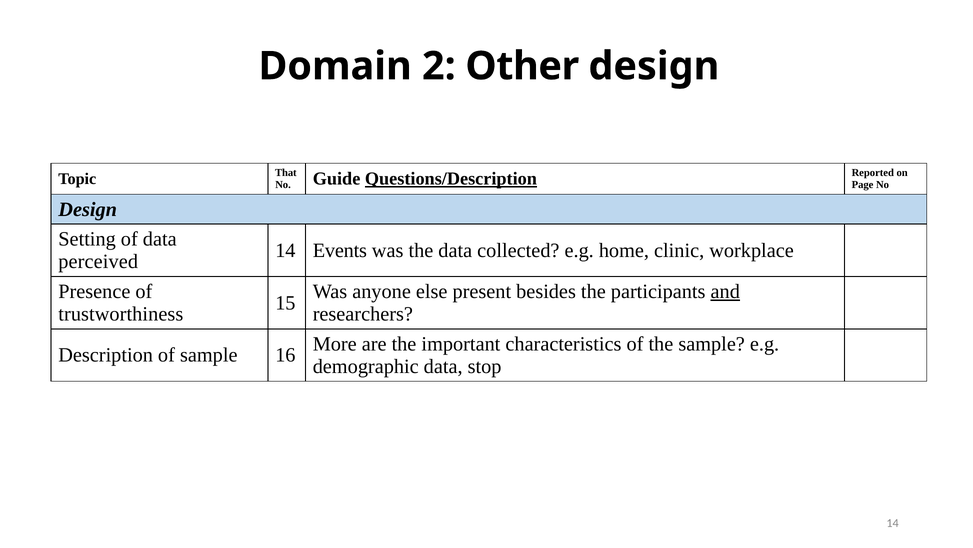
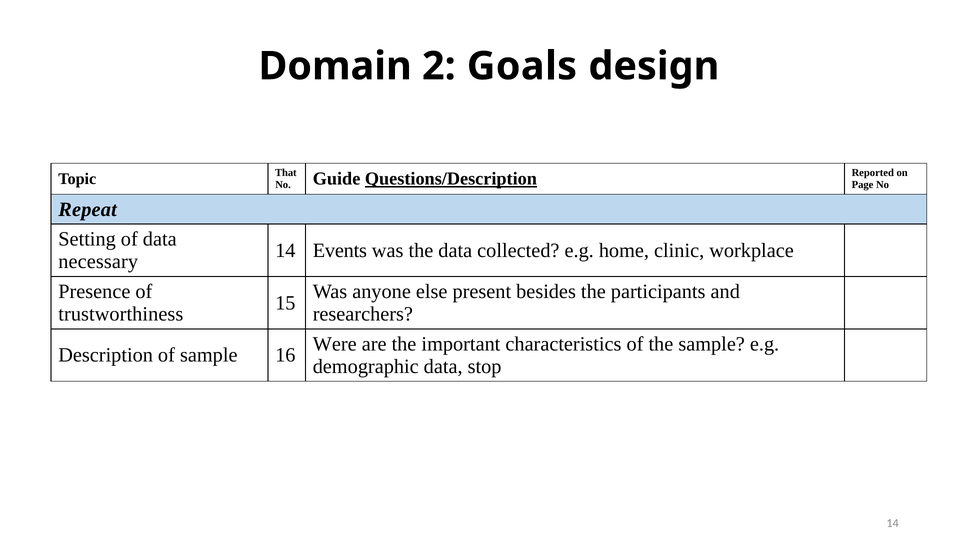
Other: Other -> Goals (522, 66)
Design: Design -> Repeat (88, 209)
perceived: perceived -> necessary (98, 261)
and underline: present -> none (725, 291)
More: More -> Were (335, 344)
